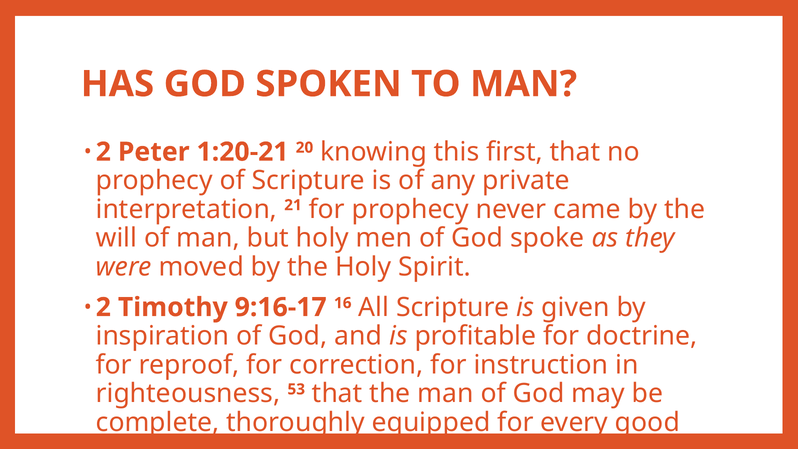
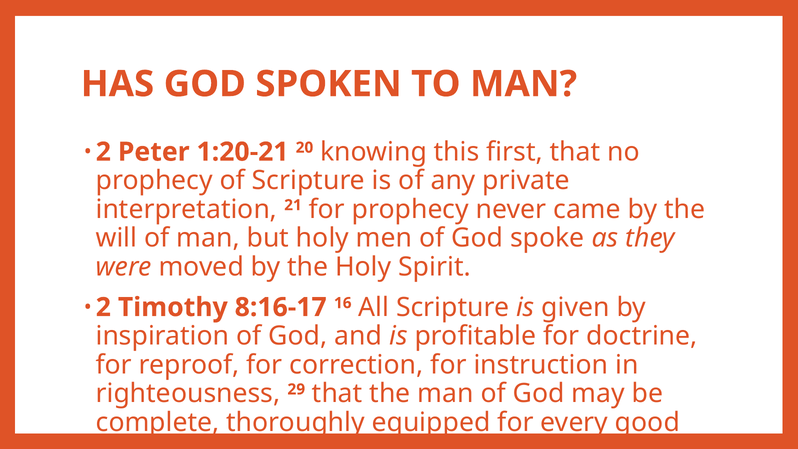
9:16-17: 9:16-17 -> 8:16-17 (281, 307)
53: 53 -> 29 (296, 389)
